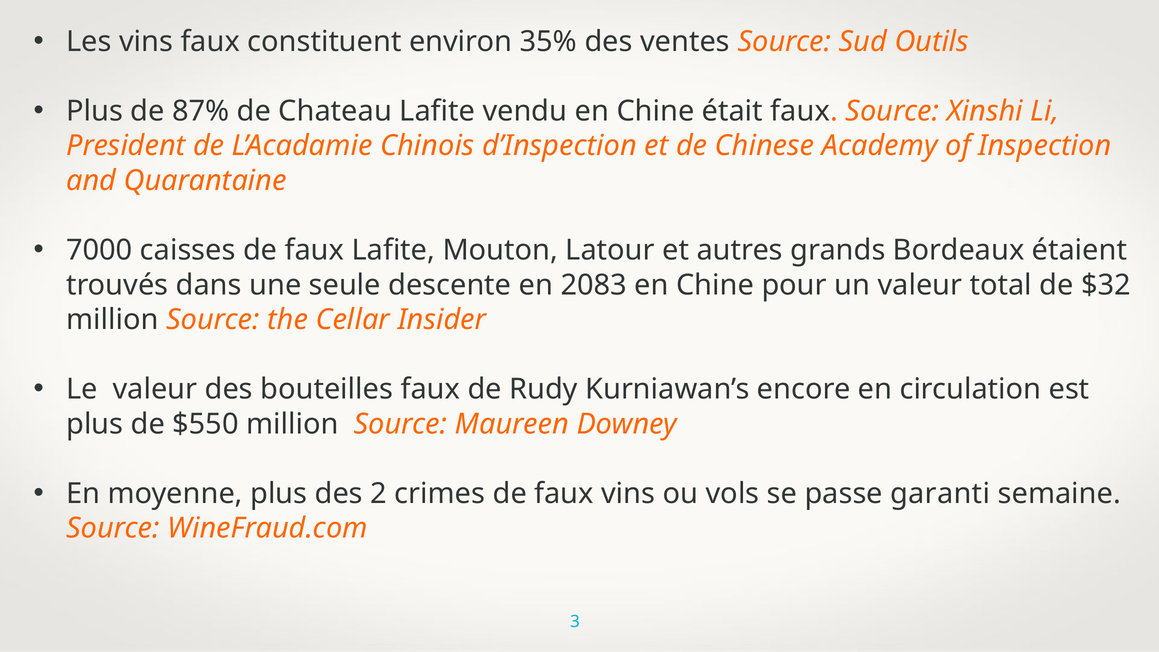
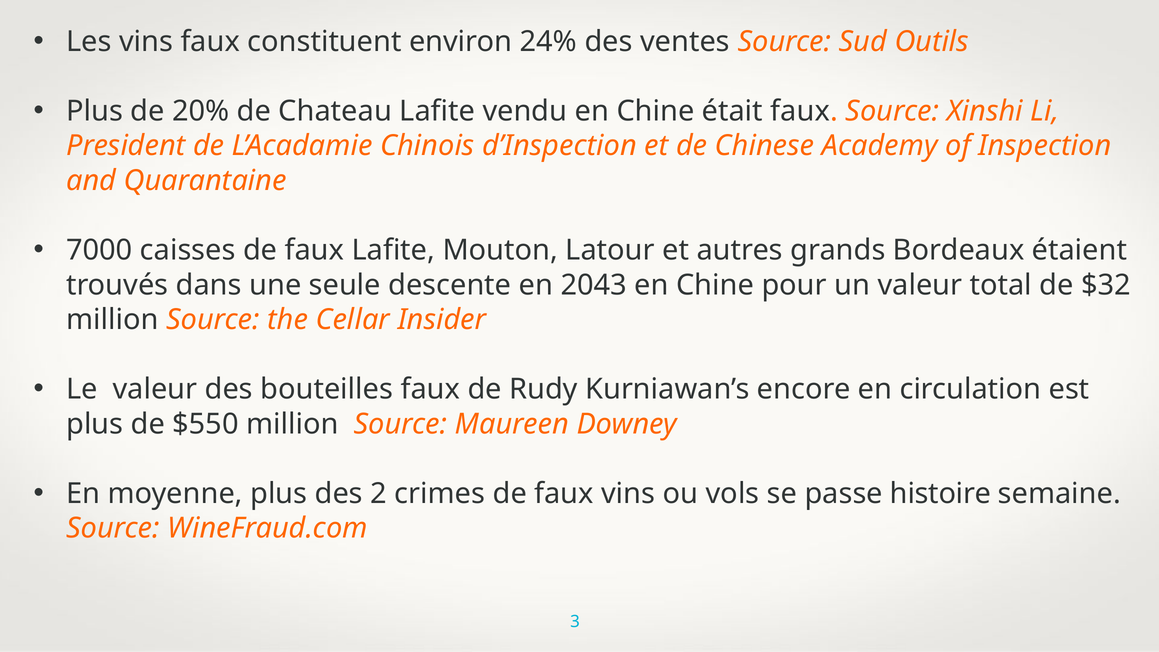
35%: 35% -> 24% (548, 42)
87%: 87% -> 20% (201, 111)
2083: 2083 -> 2043 (594, 285)
garanti: garanti -> histoire (941, 494)
